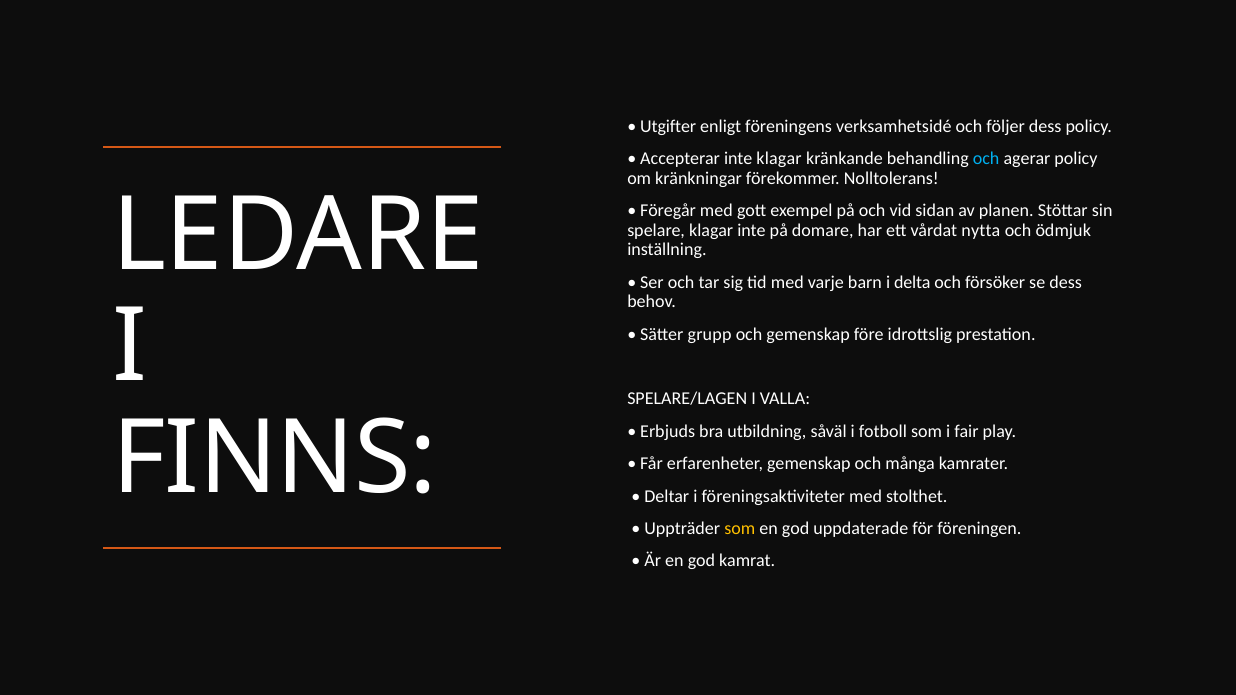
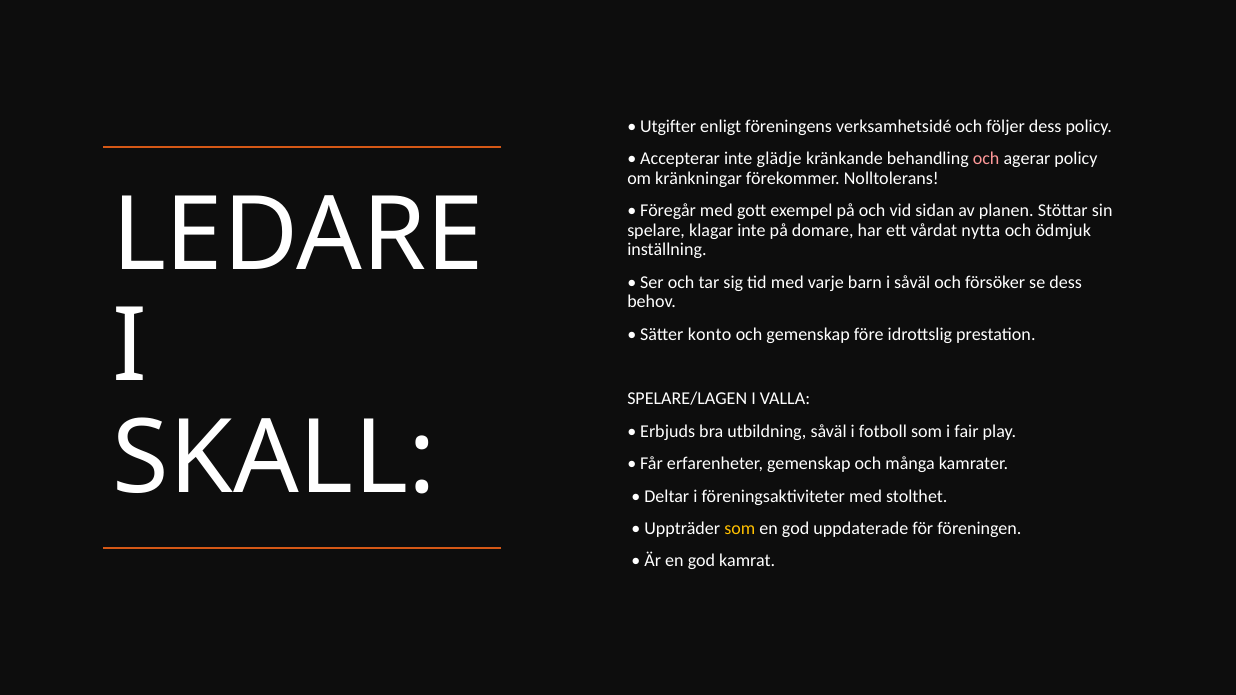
inte klagar: klagar -> glädje (779, 159)
och colour: light blue -> pink (986, 159)
i delta: delta -> såväl (912, 282)
grupp: grupp -> konto (710, 334)
FINNS: FINNS -> SKALL (274, 458)
